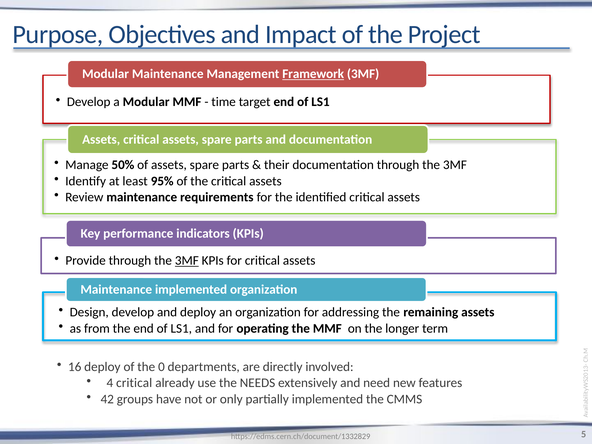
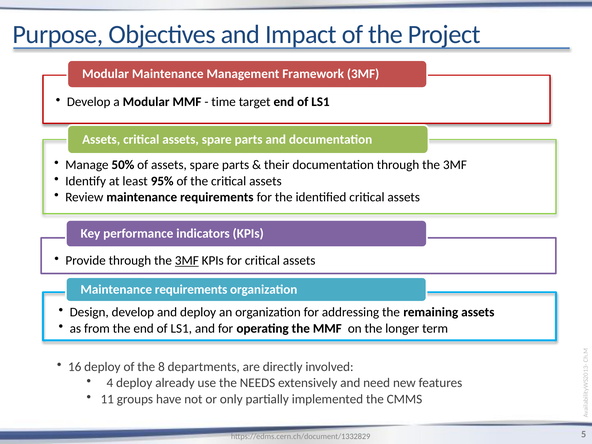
Framework underline: present -> none (313, 74)
implemented: implemented -> requirements (191, 289)
the 0: 0 -> 8 (161, 367)
4 critical: critical -> deploy (134, 383)
42: 42 -> 11 (107, 399)
